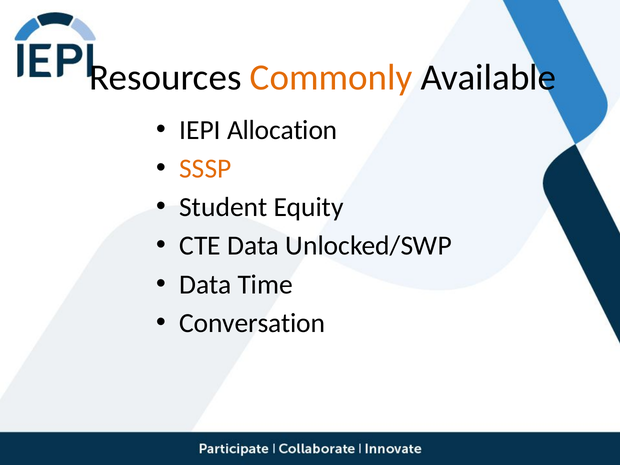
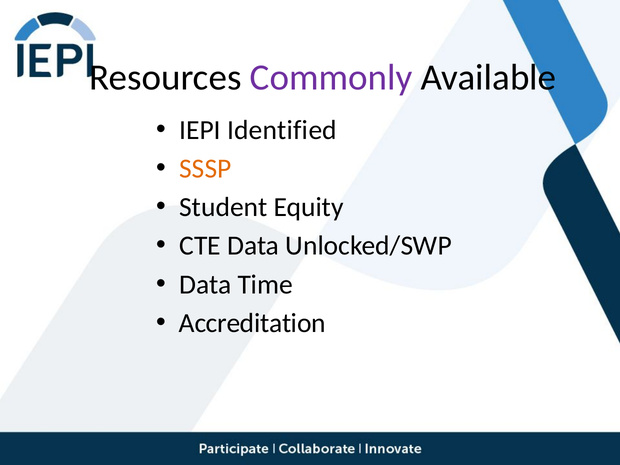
Commonly colour: orange -> purple (331, 78)
Allocation: Allocation -> Identified (282, 130)
Conversation: Conversation -> Accreditation (252, 323)
